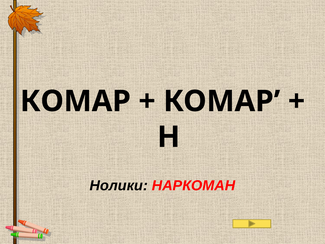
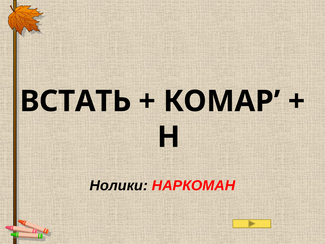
КОМАР: КОМАР -> ВСТАТЬ (76, 101)
